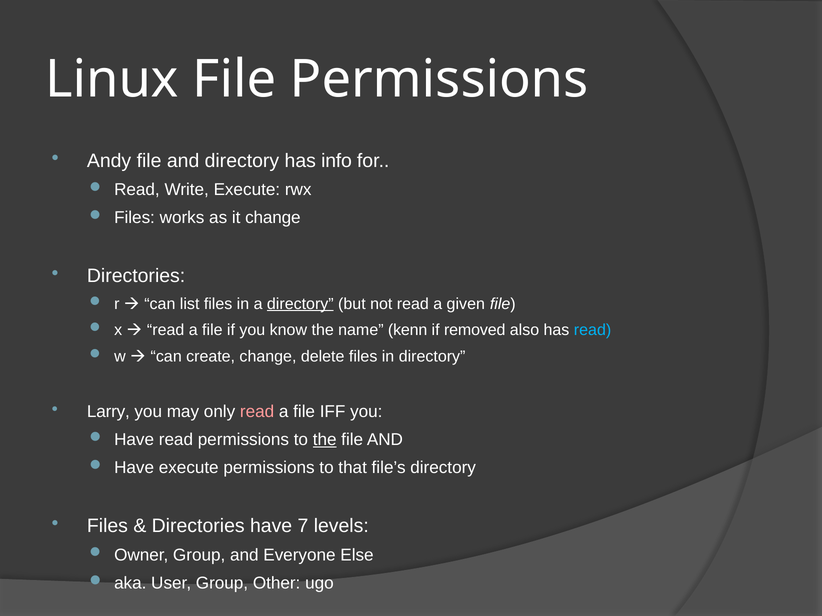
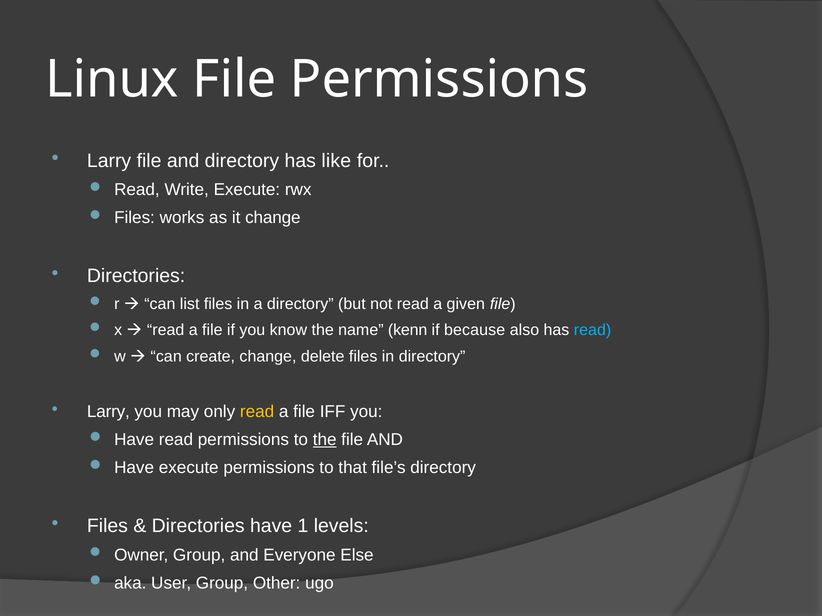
Andy: Andy -> Larry (109, 161)
info: info -> like (336, 161)
directory underline: present -> none (300, 304)
removed: removed -> because (475, 330)
read colour: pink -> yellow (257, 412)
7: 7 -> 1 (303, 526)
